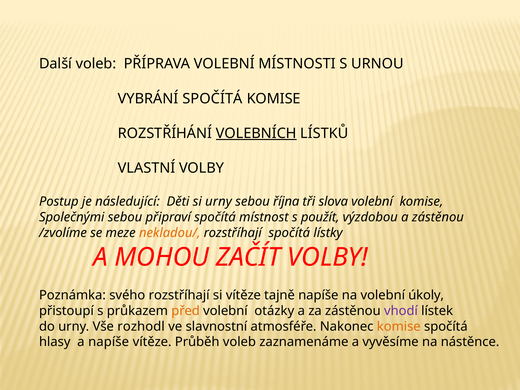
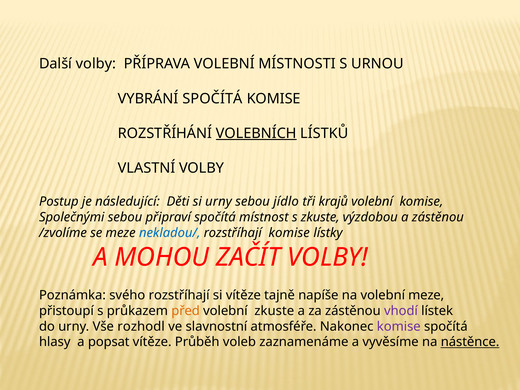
Další voleb: voleb -> volby (96, 64)
října: října -> jídlo (286, 202)
slova: slova -> krajů (333, 202)
s použít: použít -> zkuste (320, 217)
nekladou/ colour: orange -> blue (170, 233)
rozstříhají spočítá: spočítá -> komise (289, 233)
volební úkoly: úkoly -> meze (426, 295)
volební otázky: otázky -> zkuste (274, 311)
komise colour: orange -> purple (399, 326)
a napíše: napíše -> popsat (109, 342)
nástěnce underline: none -> present (470, 342)
